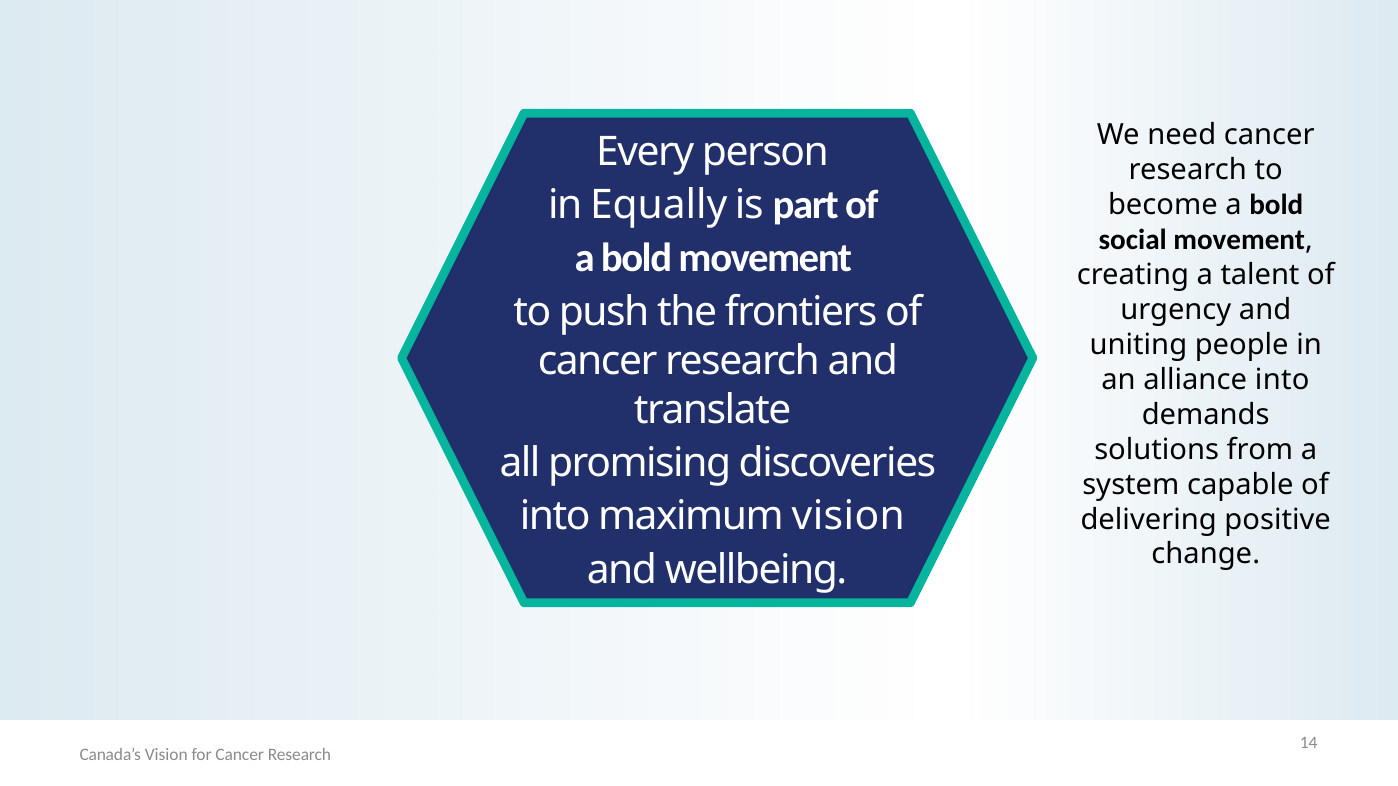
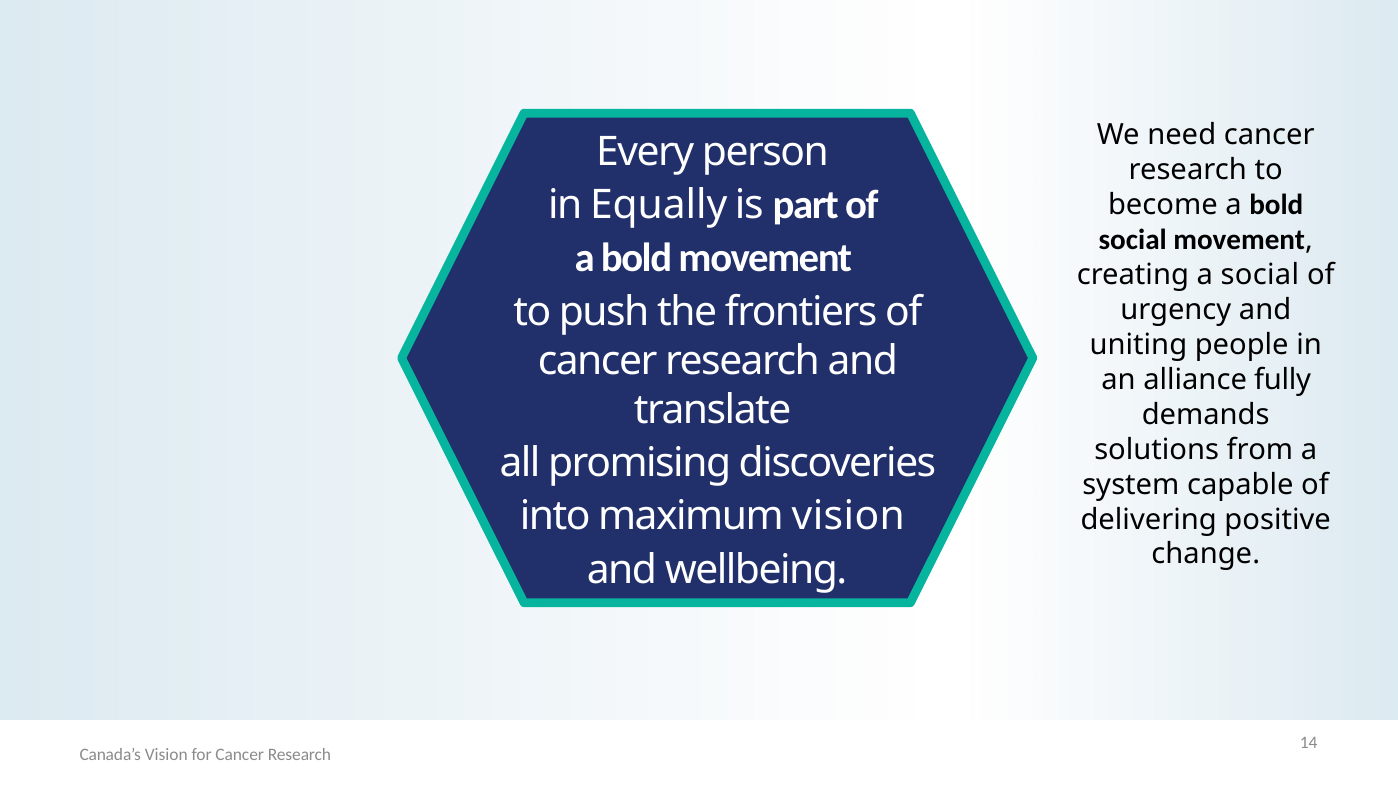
a talent: talent -> social (1260, 275)
alliance into: into -> fully (1283, 380)
